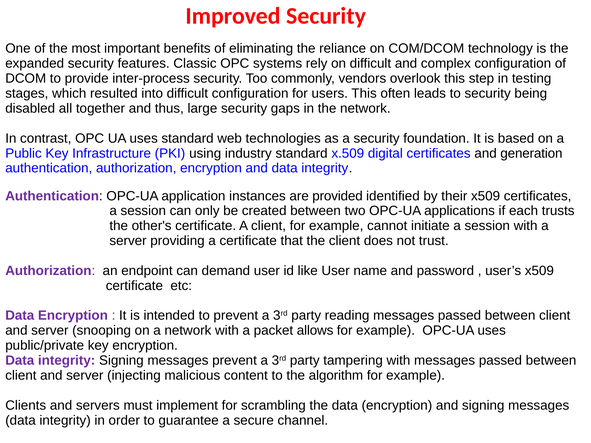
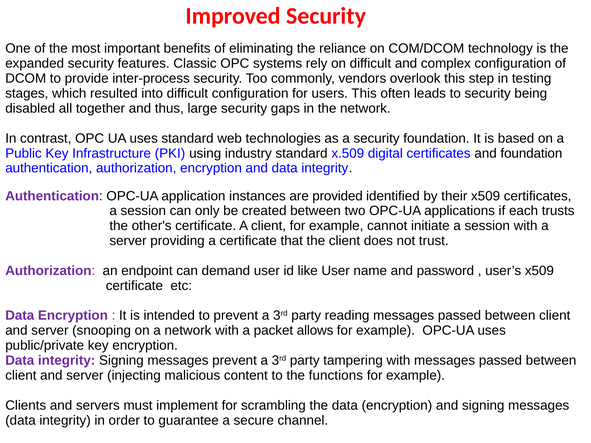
and generation: generation -> foundation (531, 153)
algorithm: algorithm -> functions (336, 376)
